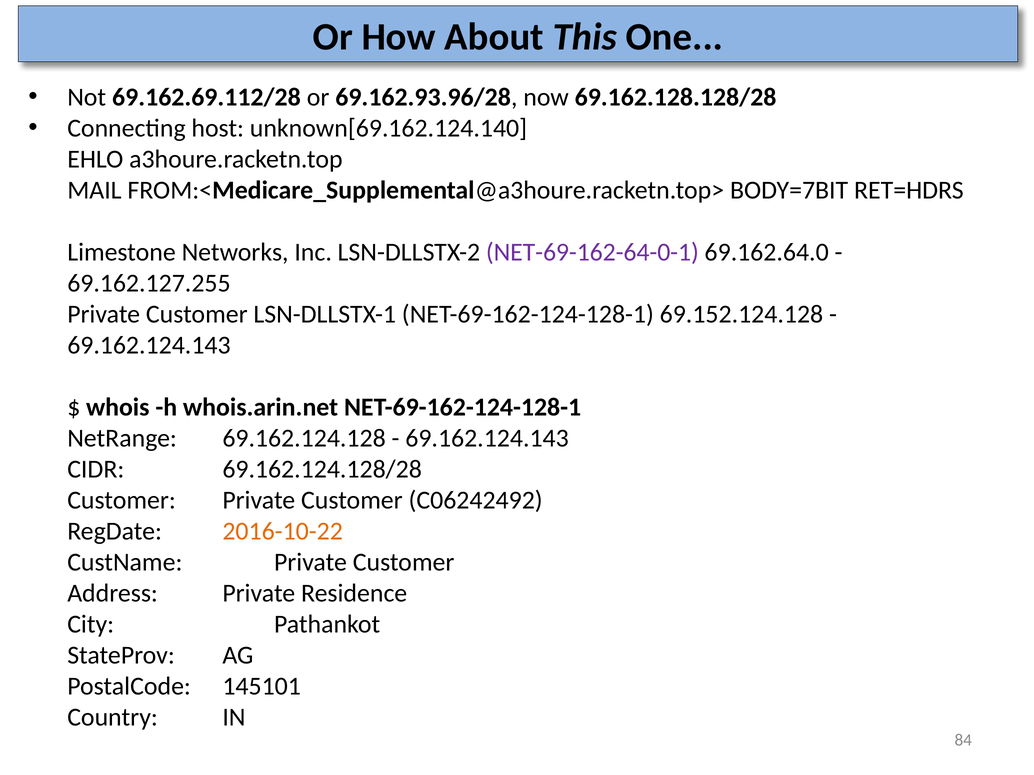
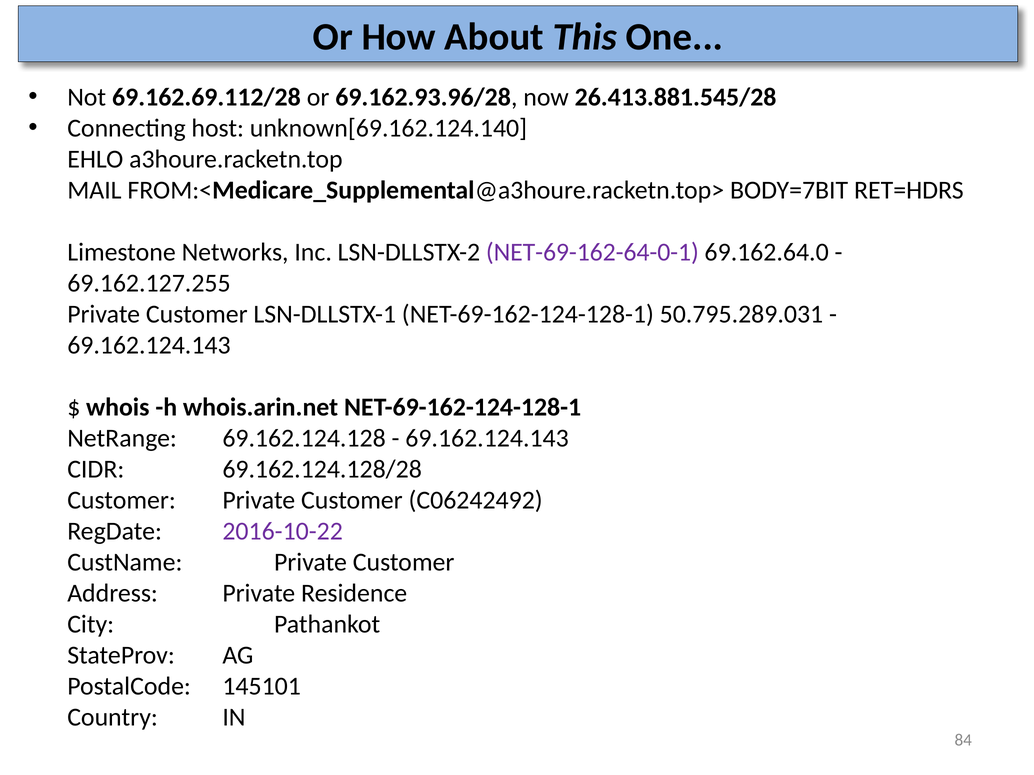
69.162.128.128/28: 69.162.128.128/28 -> 26.413.881.545/28 (676, 97)
69.152.124.128: 69.152.124.128 -> 50.795.289.031 (741, 314)
2016-10-22 colour: orange -> purple (283, 532)
